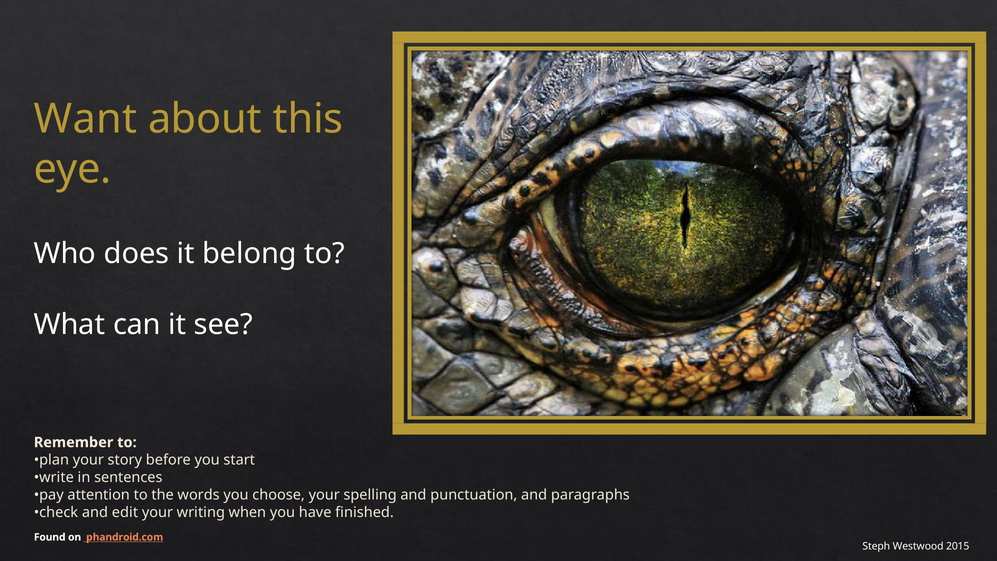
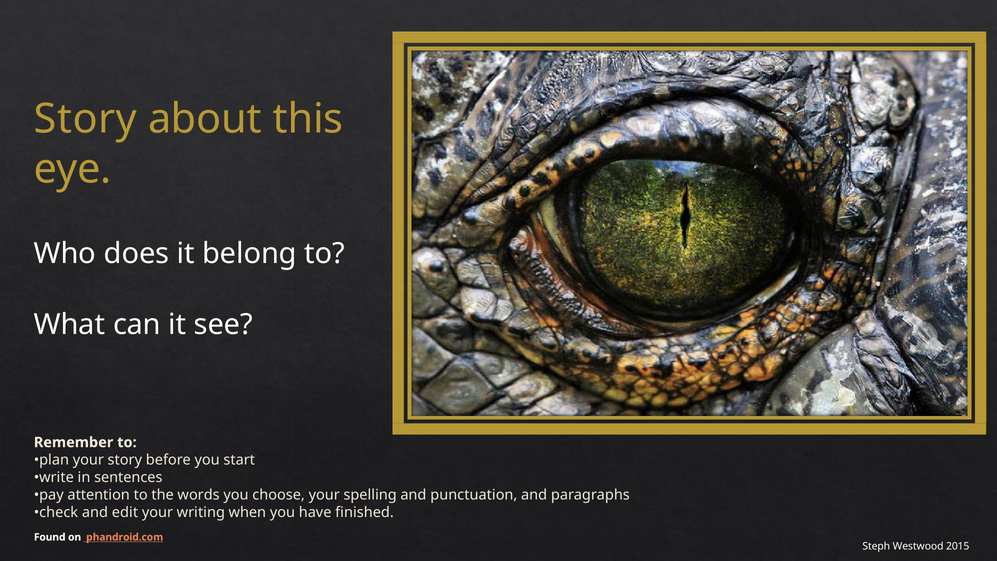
Want: Want -> Story (85, 119)
